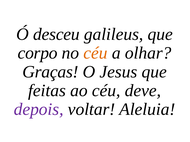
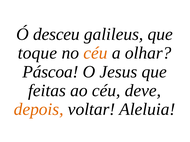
corpo: corpo -> toque (37, 53)
Graças: Graças -> Páscoa (50, 72)
depois colour: purple -> orange (39, 110)
